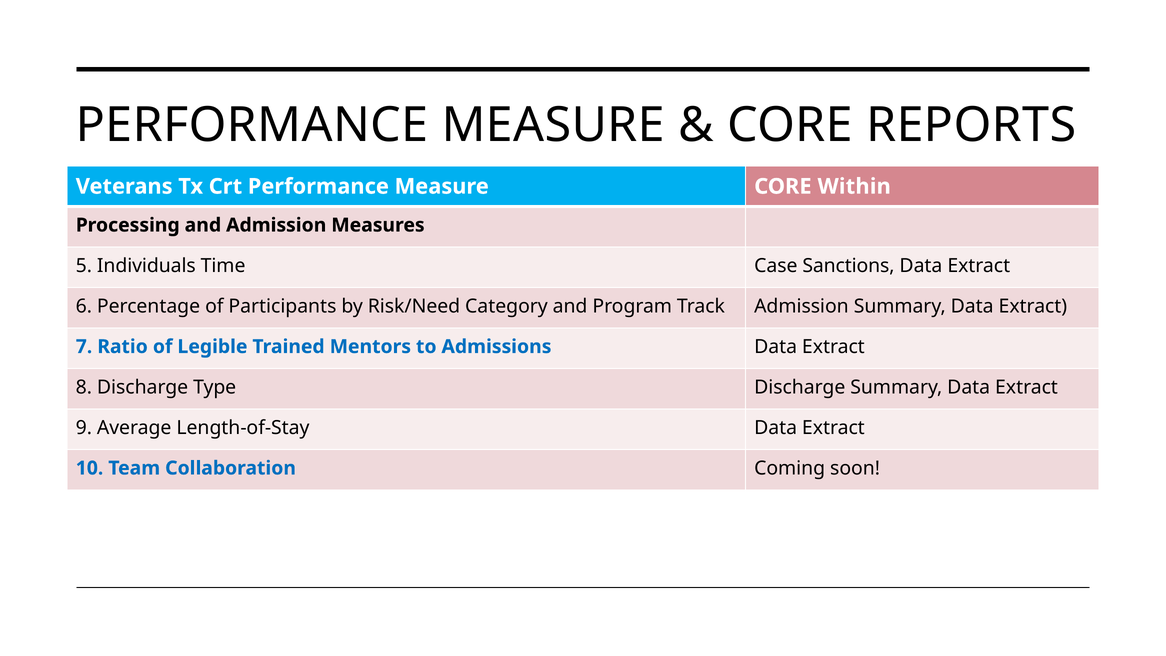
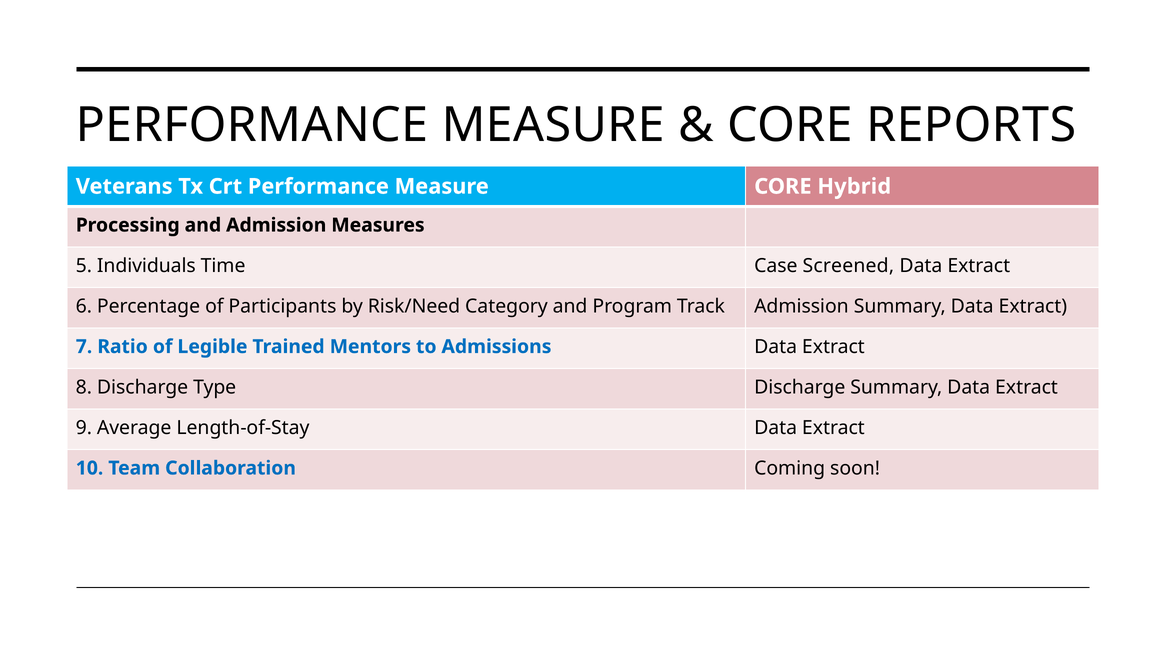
Within: Within -> Hybrid (854, 186)
Sanctions: Sanctions -> Screened (848, 266)
